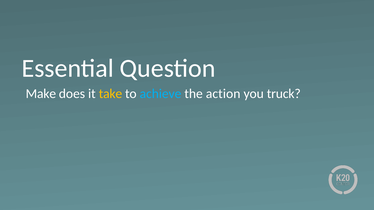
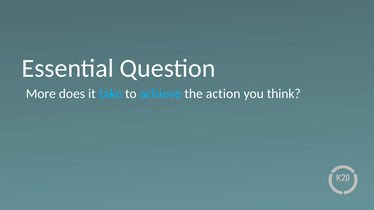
Make: Make -> More (41, 94)
take colour: yellow -> light blue (110, 94)
truck: truck -> think (284, 94)
